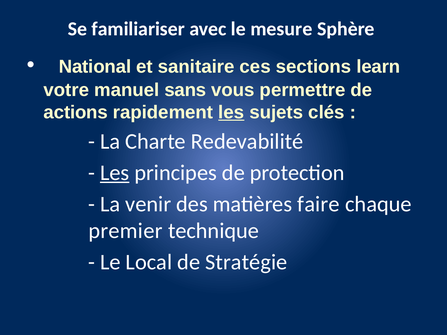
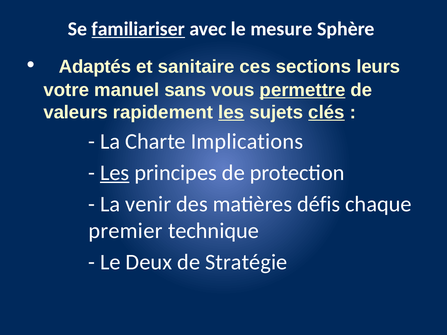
familiariser underline: none -> present (138, 29)
National: National -> Adaptés (95, 67)
learn: learn -> leurs (378, 67)
permettre underline: none -> present (303, 90)
actions: actions -> valeurs (76, 112)
clés underline: none -> present (326, 112)
Redevabilité: Redevabilité -> Implications (247, 142)
faire: faire -> défis (319, 204)
Local: Local -> Deux (149, 262)
